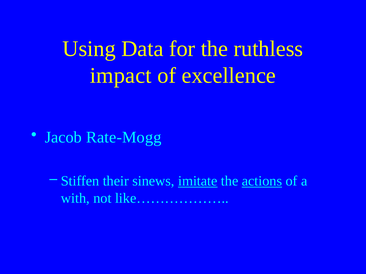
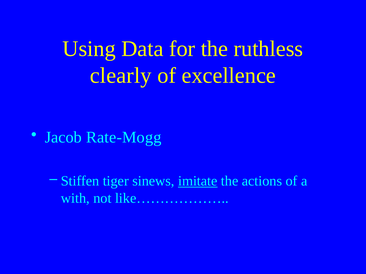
impact: impact -> clearly (121, 76)
their: their -> tiger (116, 181)
actions underline: present -> none (262, 181)
